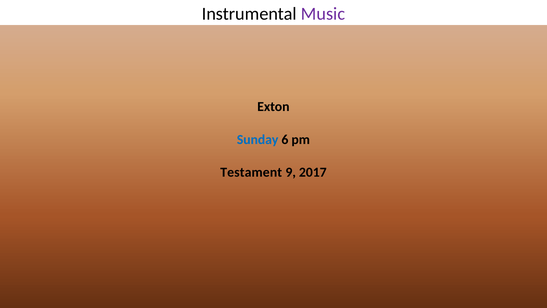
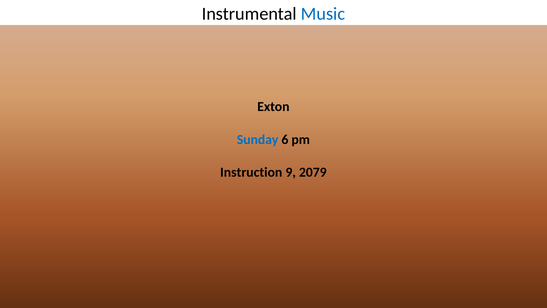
Music colour: purple -> blue (323, 14)
Testament: Testament -> Instruction (251, 172)
2017: 2017 -> 2079 (313, 172)
